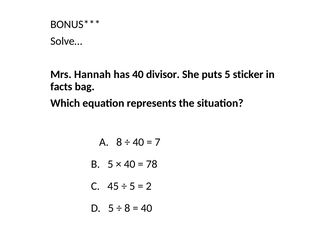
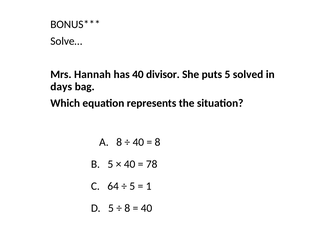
sticker: sticker -> solved (248, 74)
facts: facts -> days (61, 87)
7: 7 -> 8 (158, 142)
45: 45 -> 64 (113, 186)
2: 2 -> 1 (149, 186)
